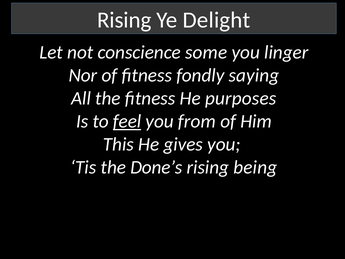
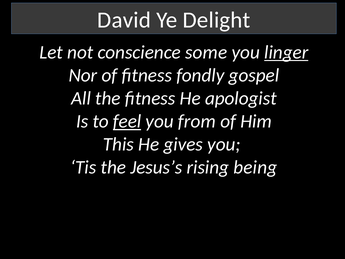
Rising: Rising -> David (124, 20)
linger underline: none -> present (286, 52)
saying: saying -> gospel (254, 75)
purposes: purposes -> apologist (241, 98)
Done’s: Done’s -> Jesus’s (156, 167)
